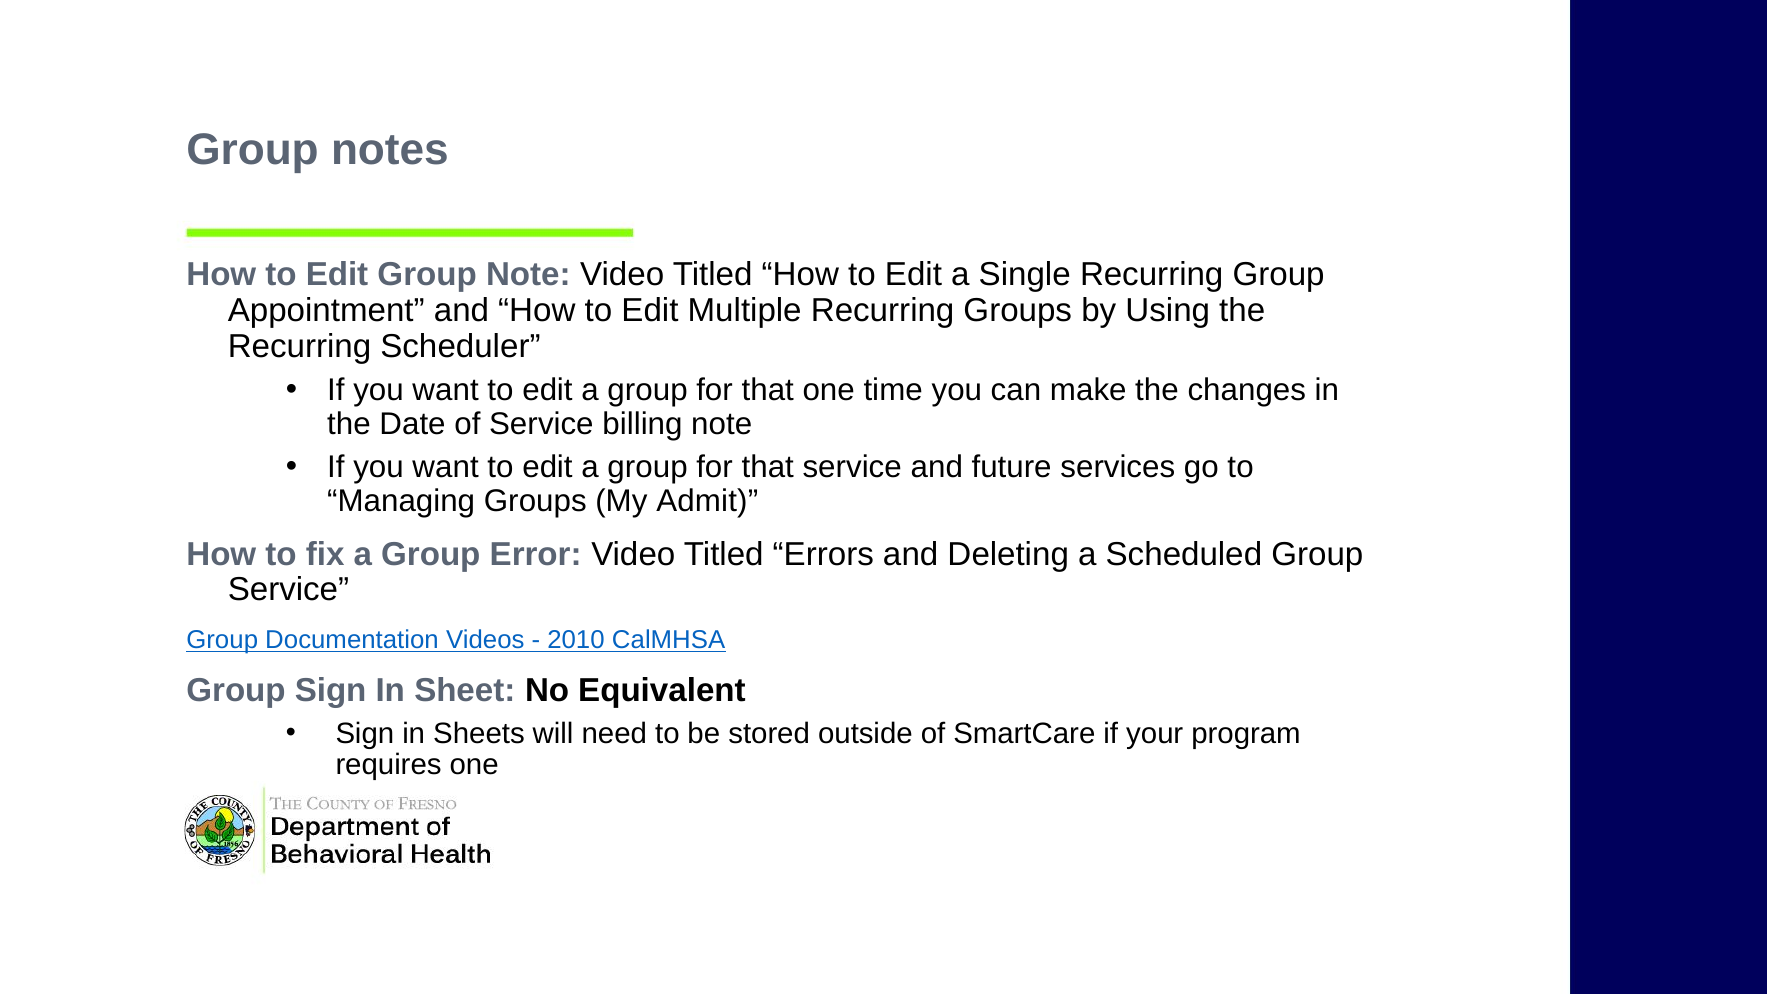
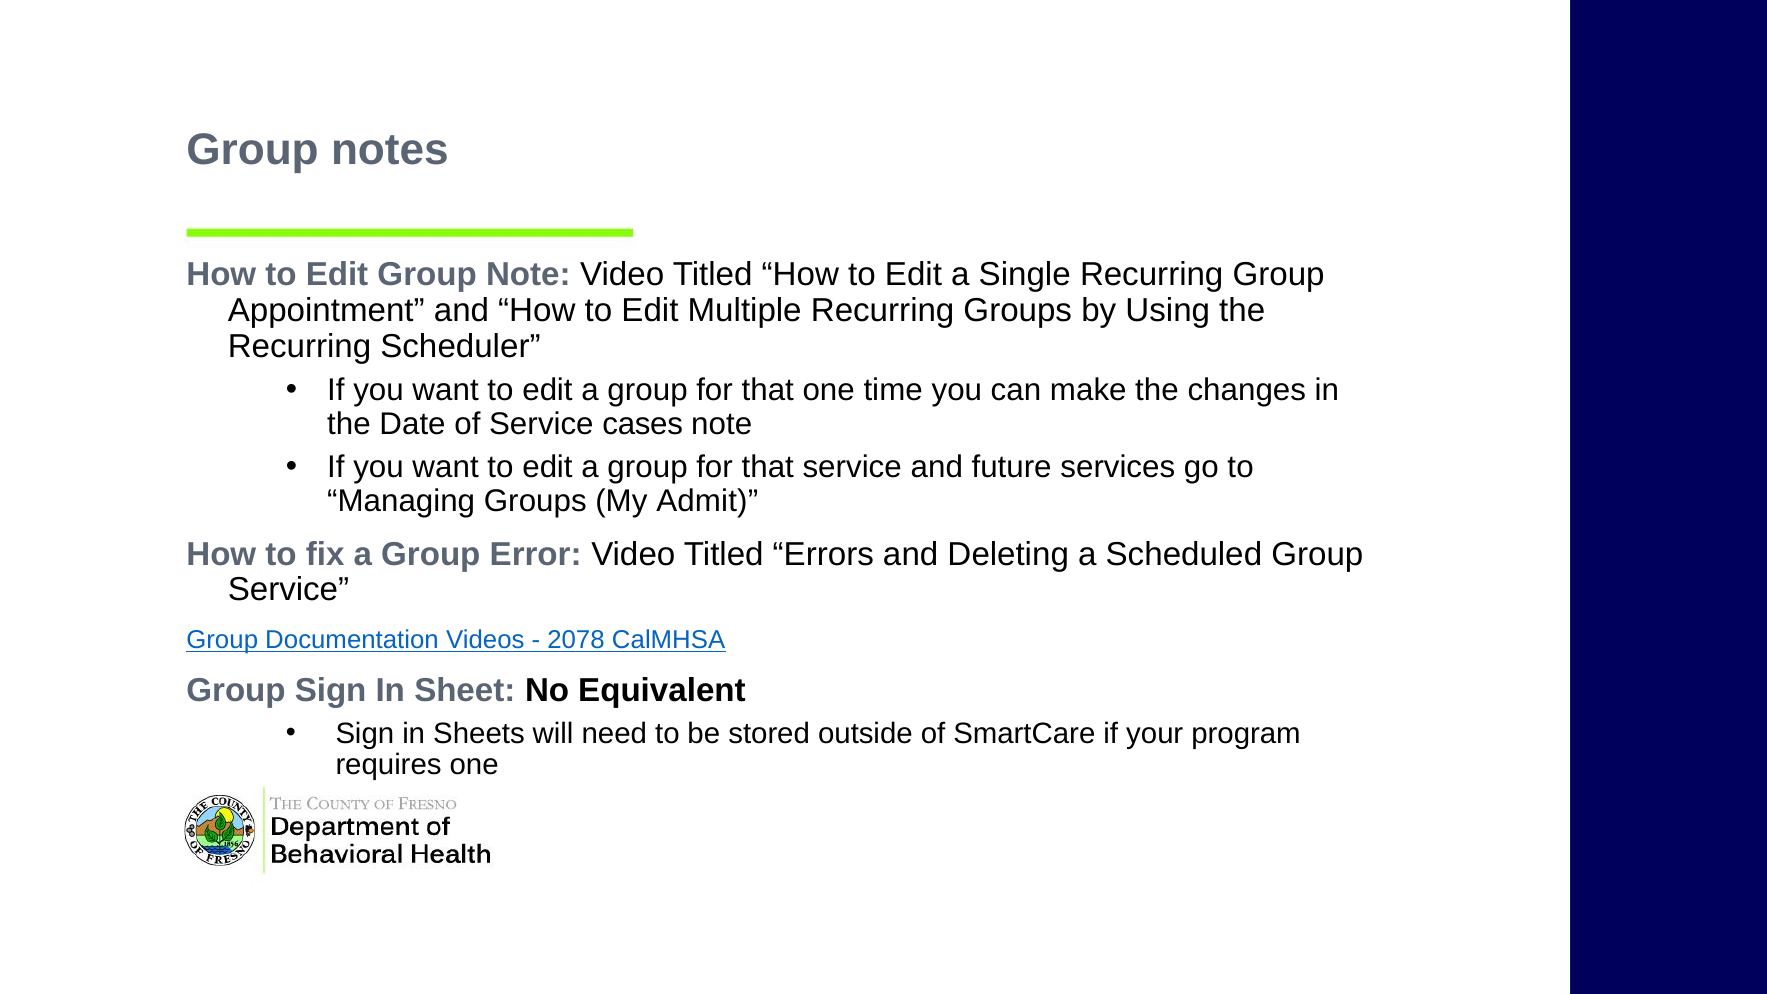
billing: billing -> cases (643, 424)
2010: 2010 -> 2078 (576, 640)
